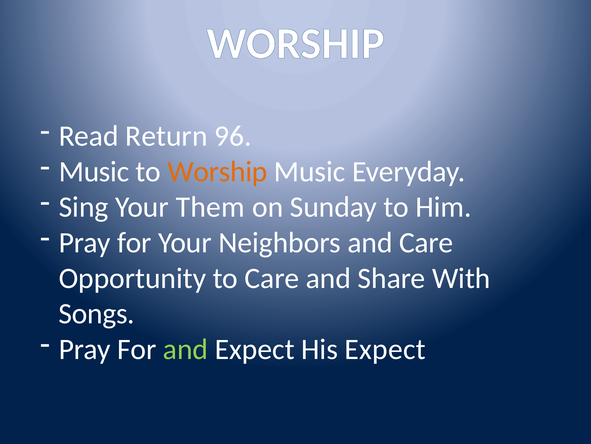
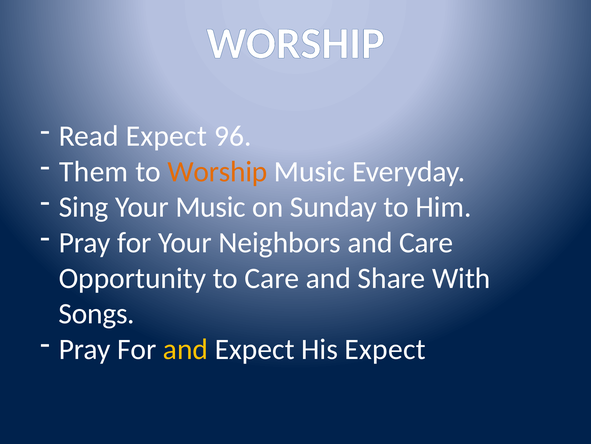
Read Return: Return -> Expect (166, 136)
Music: Music -> Them (94, 171)
Your Them: Them -> Music (211, 207)
and colour: light green -> yellow (186, 349)
